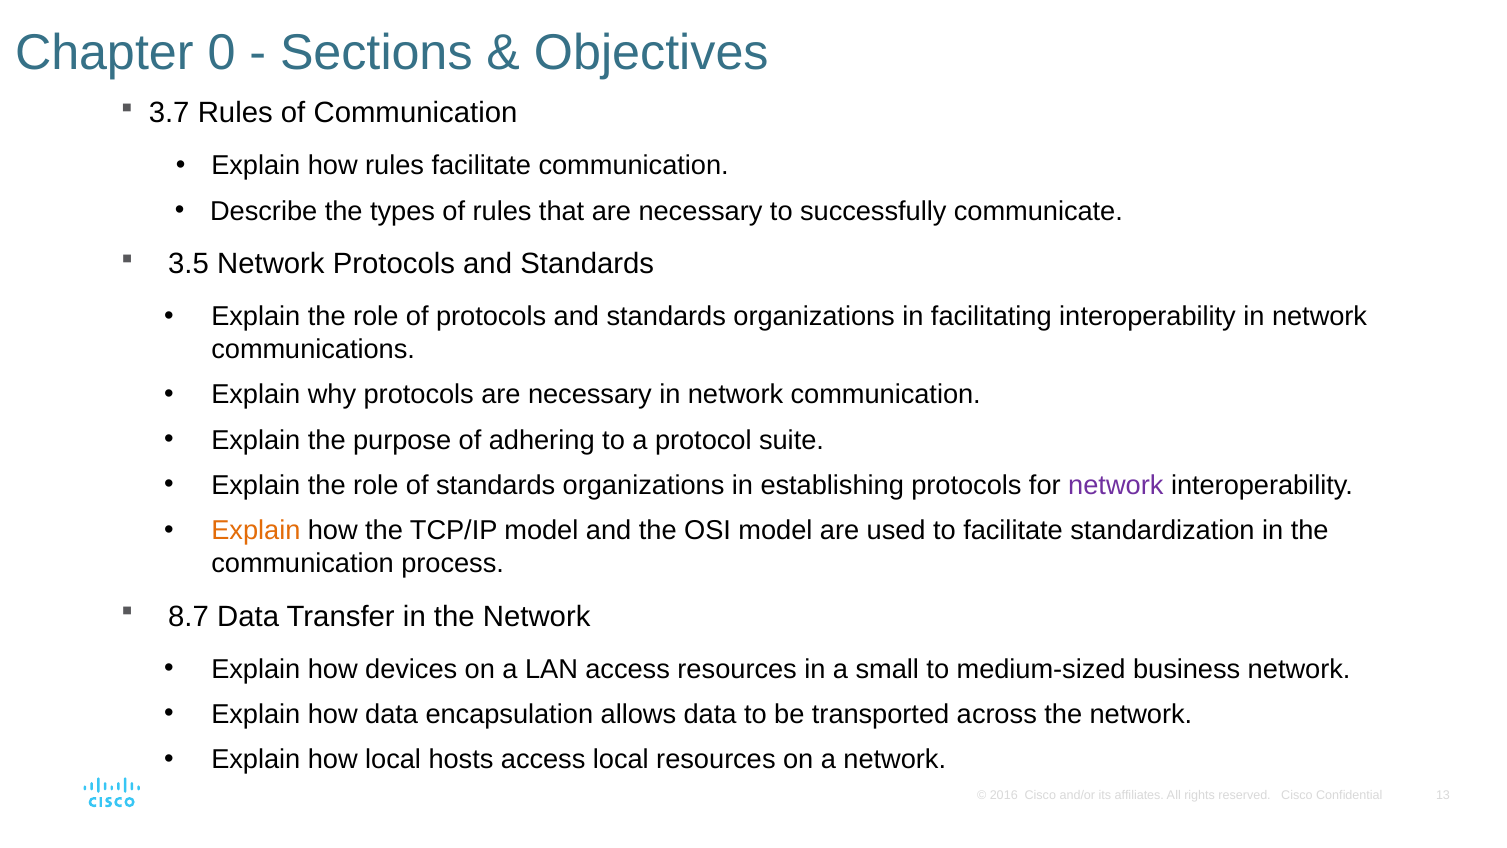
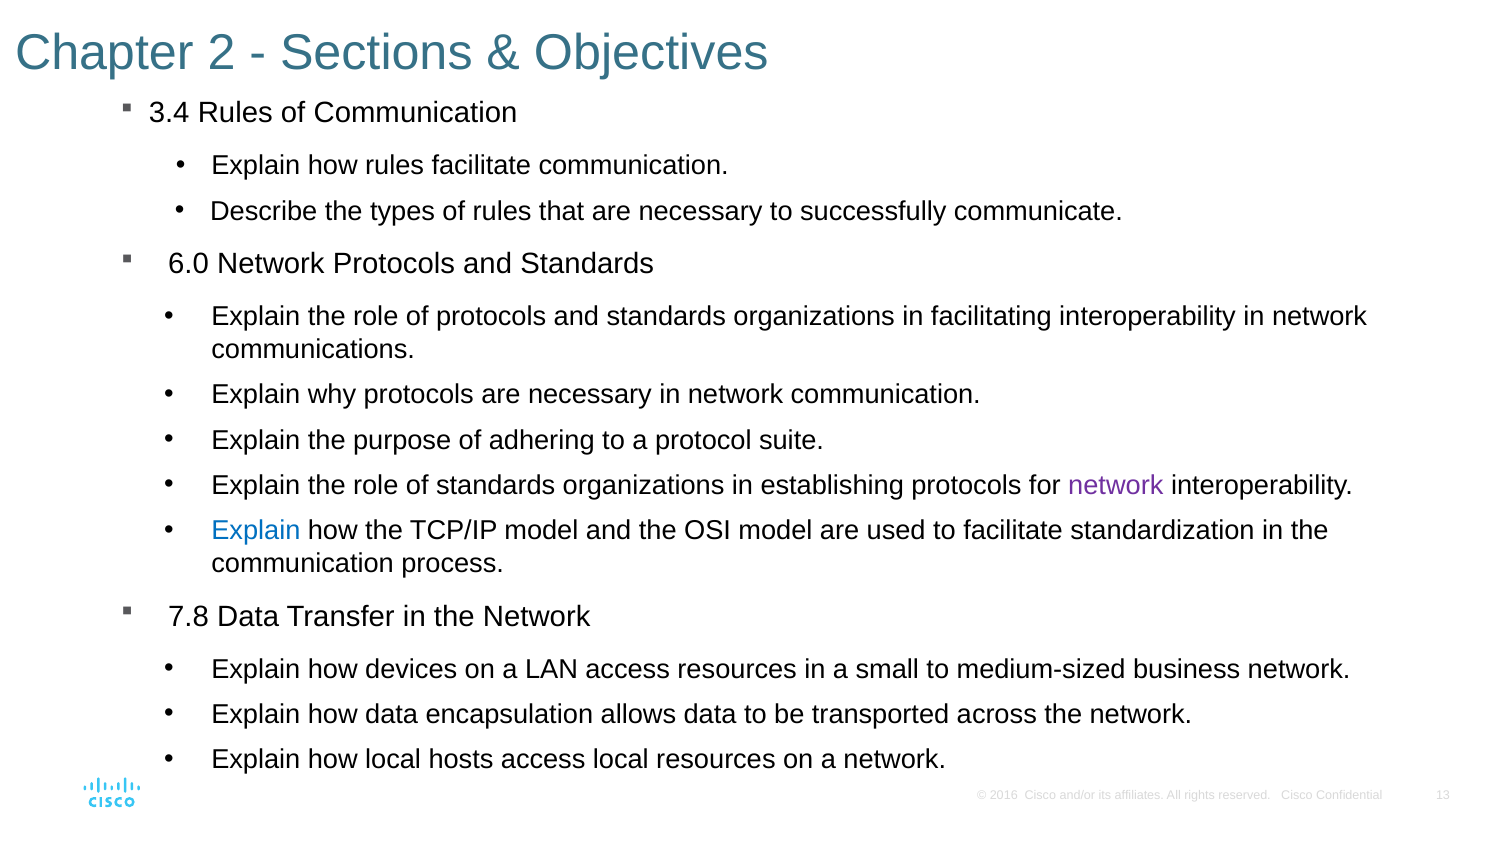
0: 0 -> 2 (222, 53)
3.7: 3.7 -> 3.4 (169, 113)
3.5: 3.5 -> 6.0 (188, 264)
Explain colour: orange -> blue (256, 531)
8.7: 8.7 -> 7.8 (188, 616)
